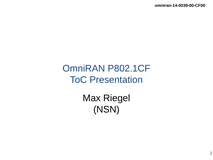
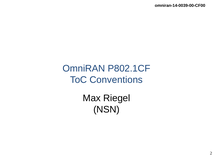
Presentation: Presentation -> Conventions (116, 80)
